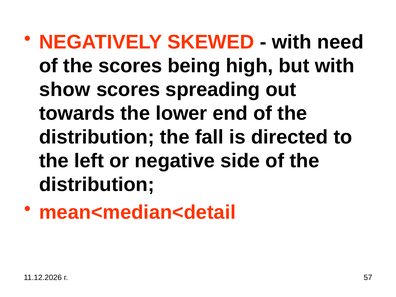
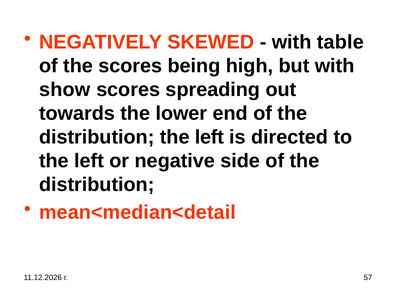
need: need -> table (340, 42)
distribution the fall: fall -> left (209, 137)
